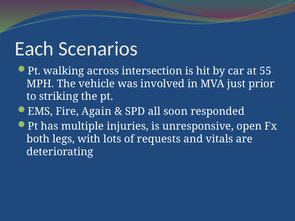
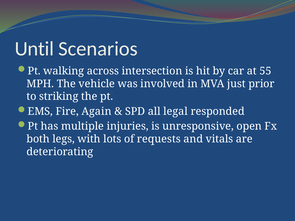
Each: Each -> Until (34, 49)
soon: soon -> legal (176, 111)
